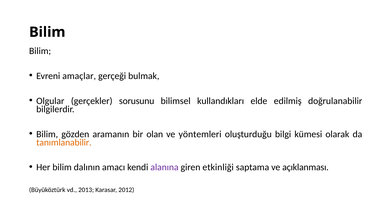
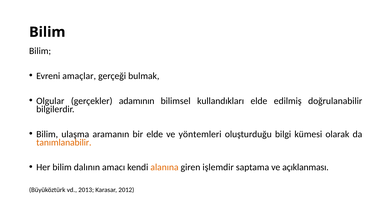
sorusunu: sorusunu -> adamının (137, 101)
gözden: gözden -> ulaşma (75, 134)
bir olan: olan -> elde (155, 134)
alanına colour: purple -> orange (164, 167)
etkinliği: etkinliği -> işlemdir (218, 167)
